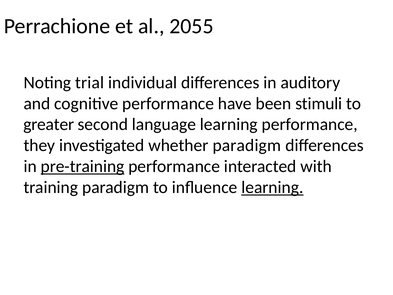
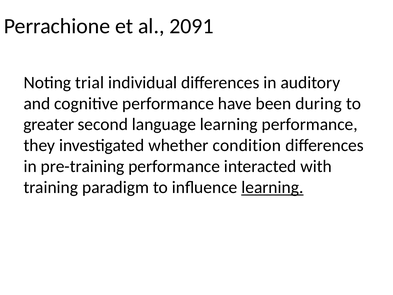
2055: 2055 -> 2091 (191, 26)
stimuli: stimuli -> during (319, 103)
whether paradigm: paradigm -> condition (247, 145)
pre-training underline: present -> none (83, 166)
